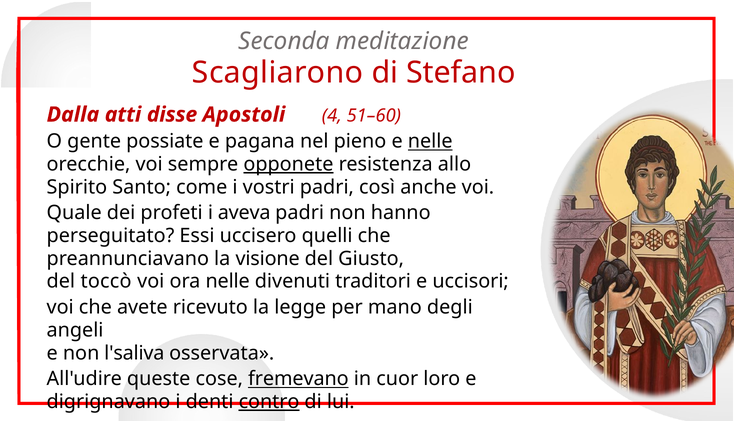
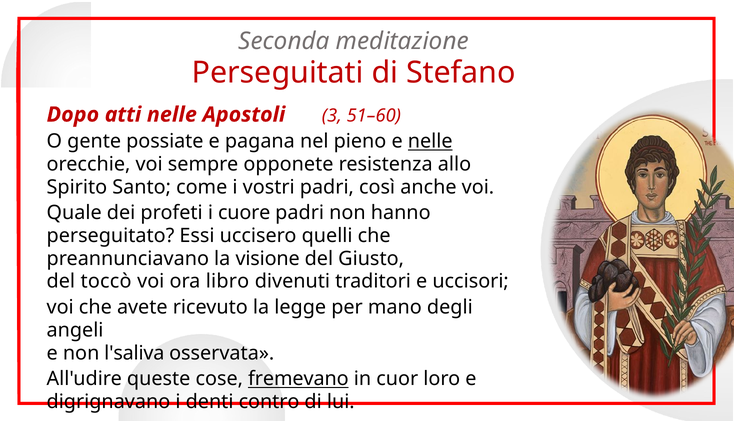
Scagliarono: Scagliarono -> Perseguitati (278, 73)
Dalla: Dalla -> Dopo (73, 115)
atti disse: disse -> nelle (172, 115)
4: 4 -> 3 (332, 116)
opponete underline: present -> none (288, 164)
aveva: aveva -> cuore (244, 213)
ora nelle: nelle -> libro (227, 281)
contro underline: present -> none (269, 402)
